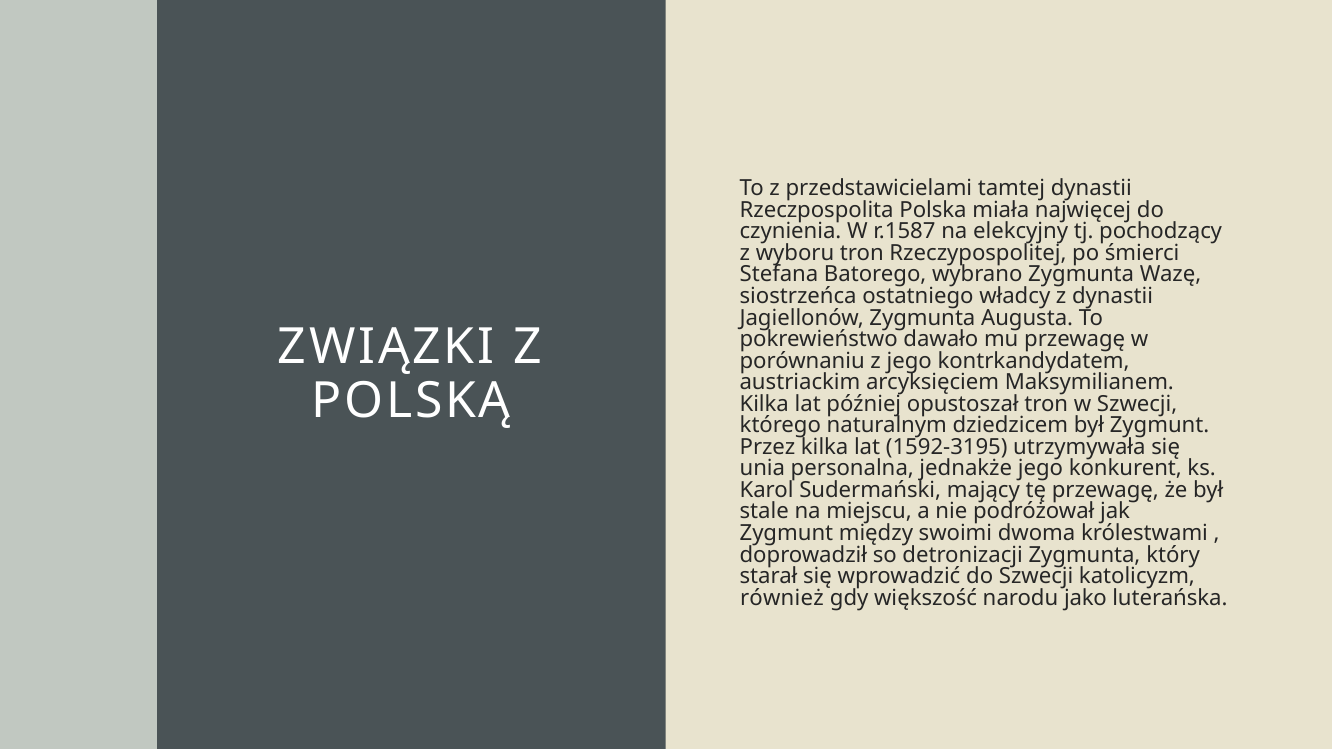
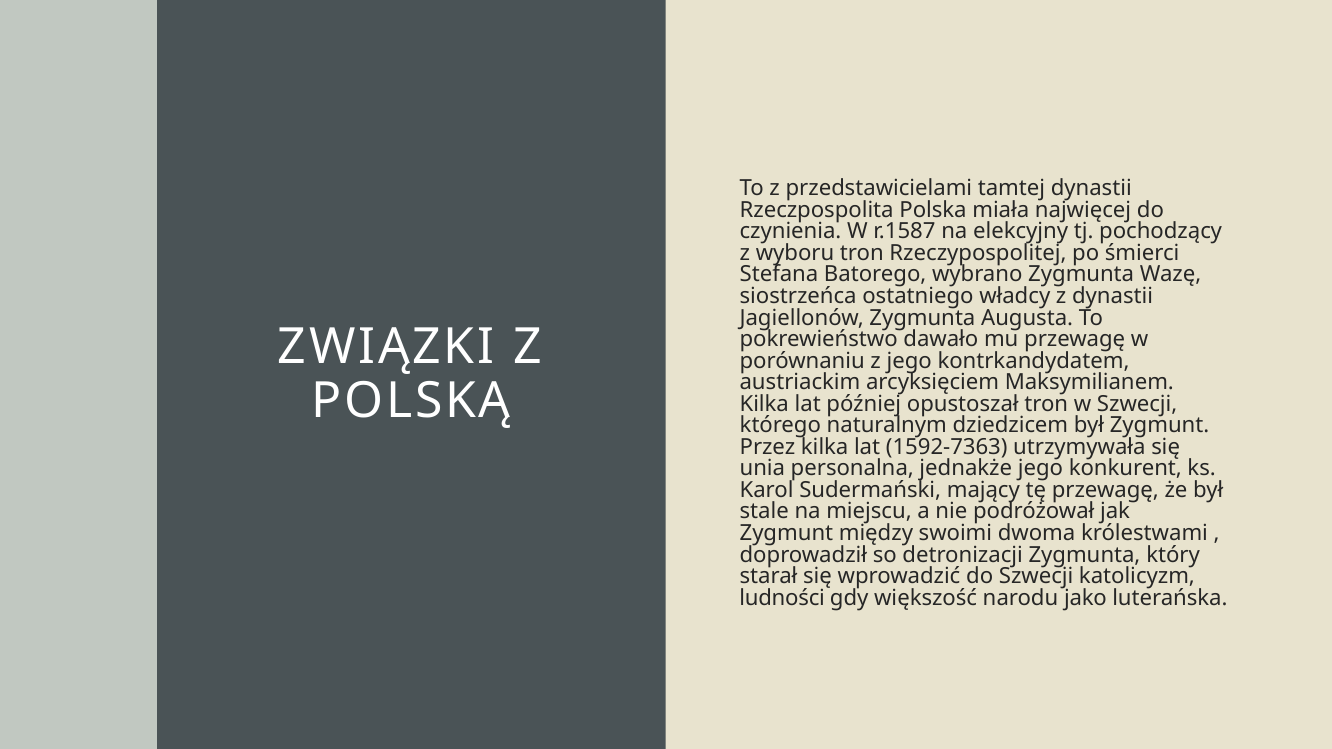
1592-3195: 1592-3195 -> 1592-7363 (947, 447)
również: również -> ludności (782, 598)
